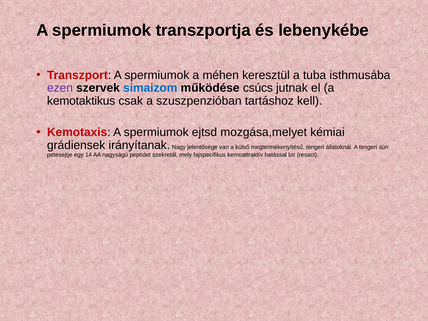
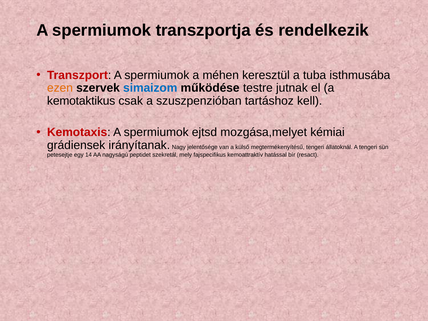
lebenykébe: lebenykébe -> rendelkezik (324, 30)
ezen colour: purple -> orange (60, 88)
csúcs: csúcs -> testre (258, 88)
